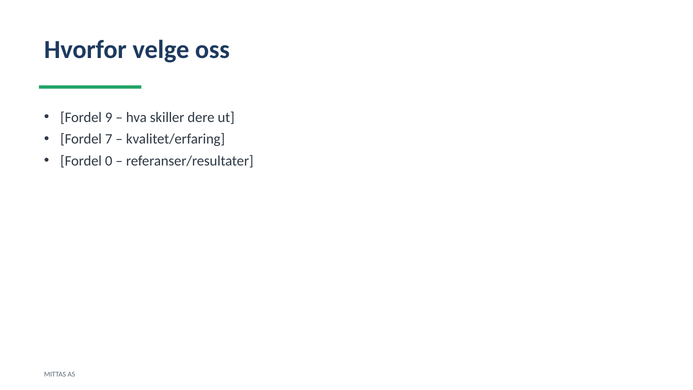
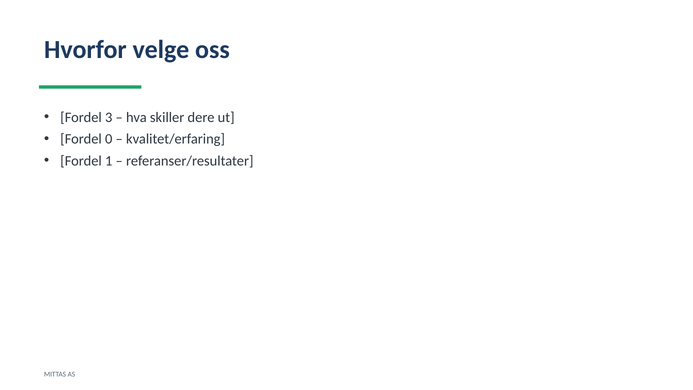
9: 9 -> 3 (109, 117)
7: 7 -> 0 (109, 139)
0: 0 -> 1 (109, 161)
